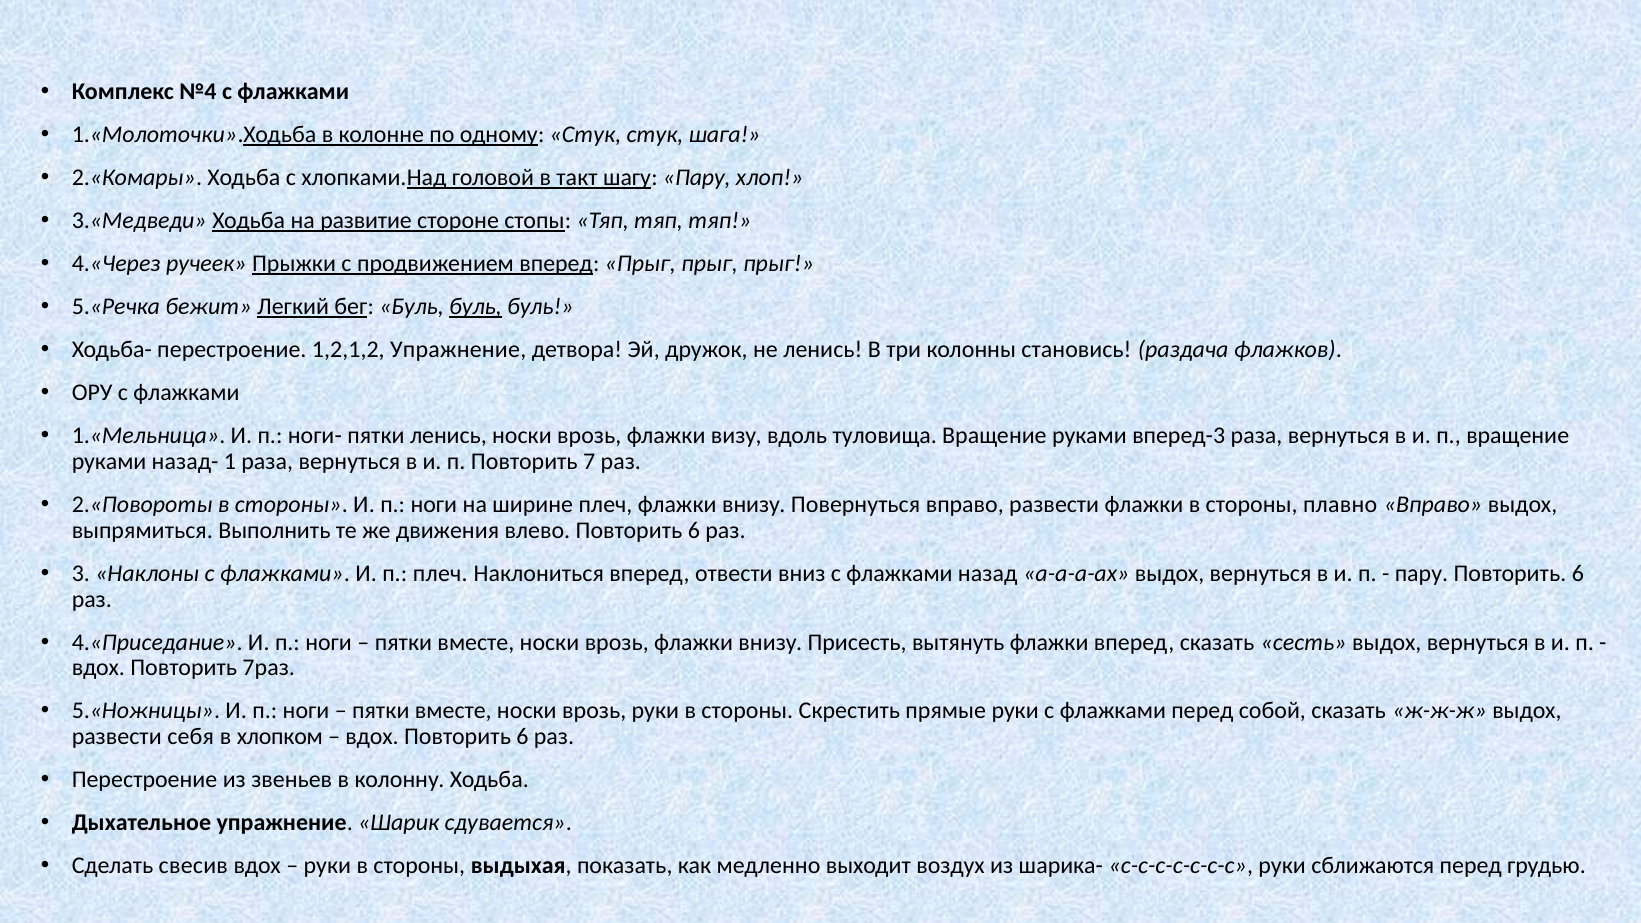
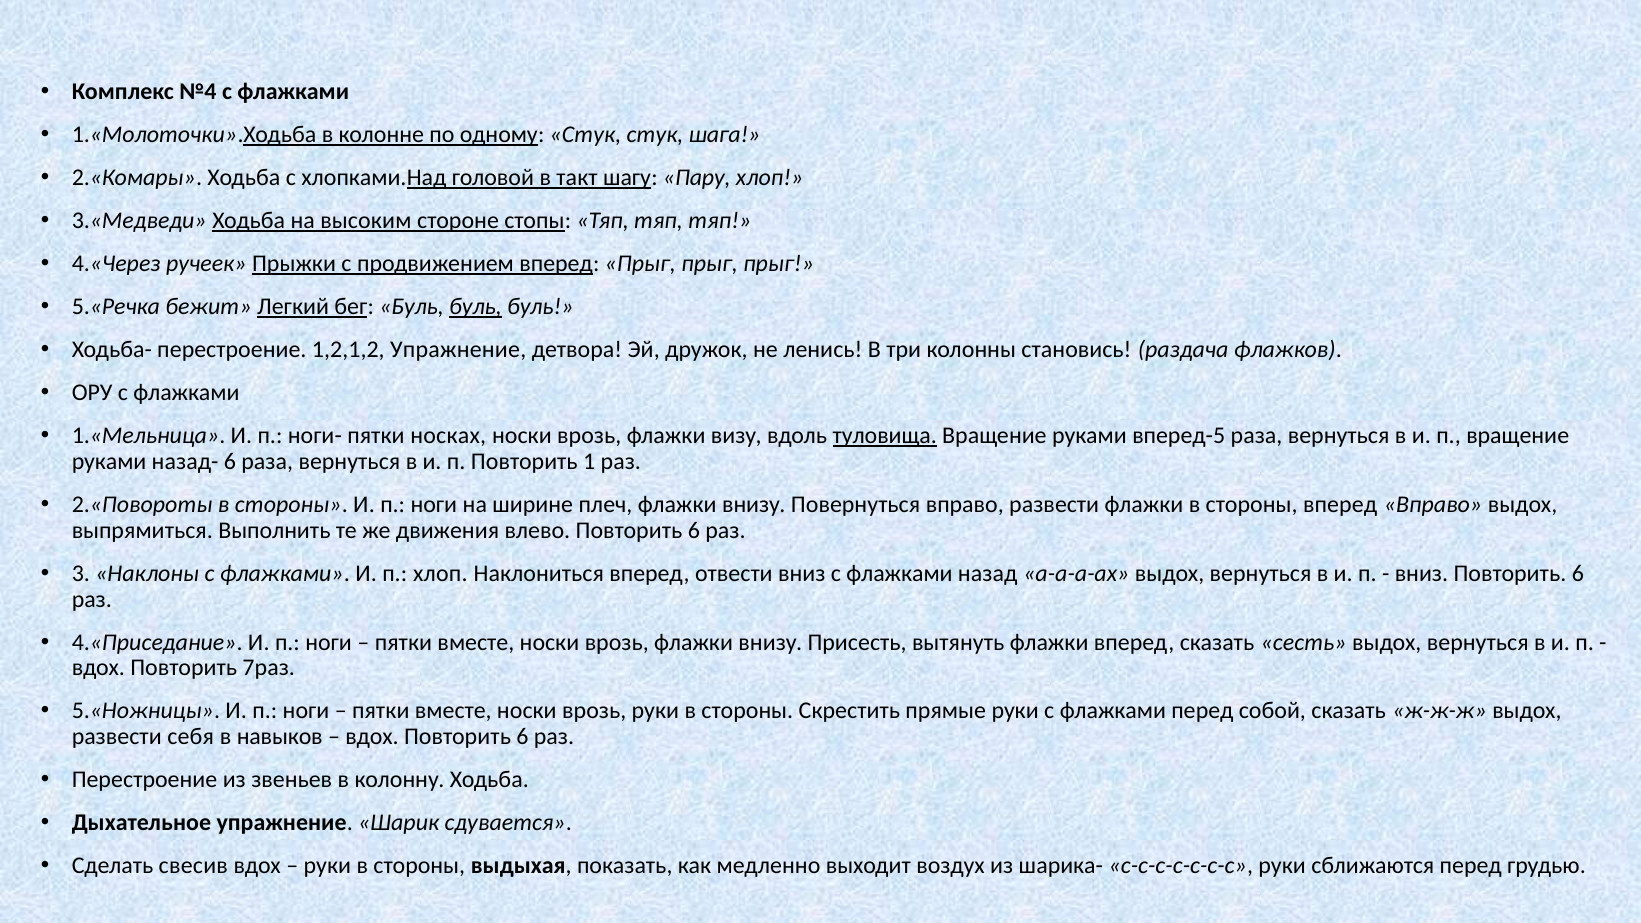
развитие: развитие -> высоким (366, 221)
пятки ленись: ленись -> носках (448, 436)
туловища underline: none -> present (885, 436)
вперед-3: вперед-3 -> вперед-5 (1179, 436)
назад- 1: 1 -> 6 (230, 461)
7: 7 -> 1 (589, 461)
стороны плавно: плавно -> вперед (1340, 504)
п плеч: плеч -> хлоп (440, 573)
пару: пару -> вниз (1421, 573)
хлопком: хлопком -> навыков (280, 737)
